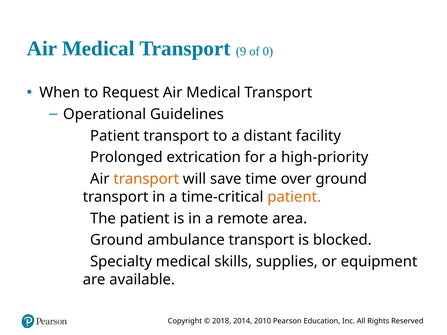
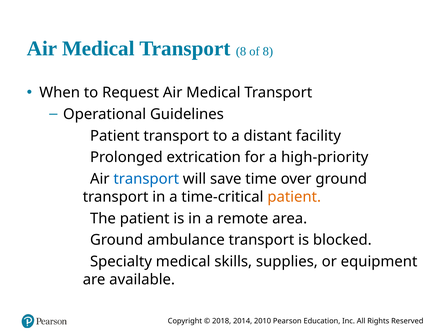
Transport 9: 9 -> 8 (241, 51)
of 0: 0 -> 8 (268, 51)
transport colour: orange -> blue (146, 179)
